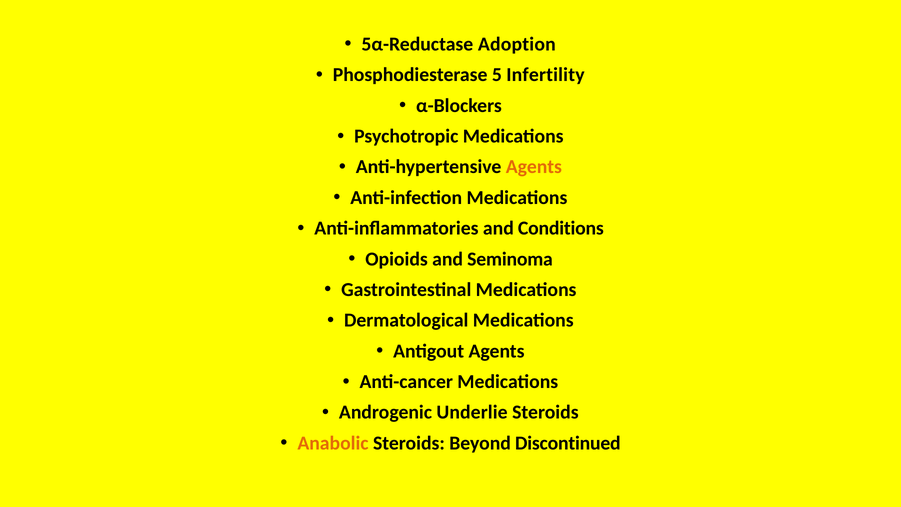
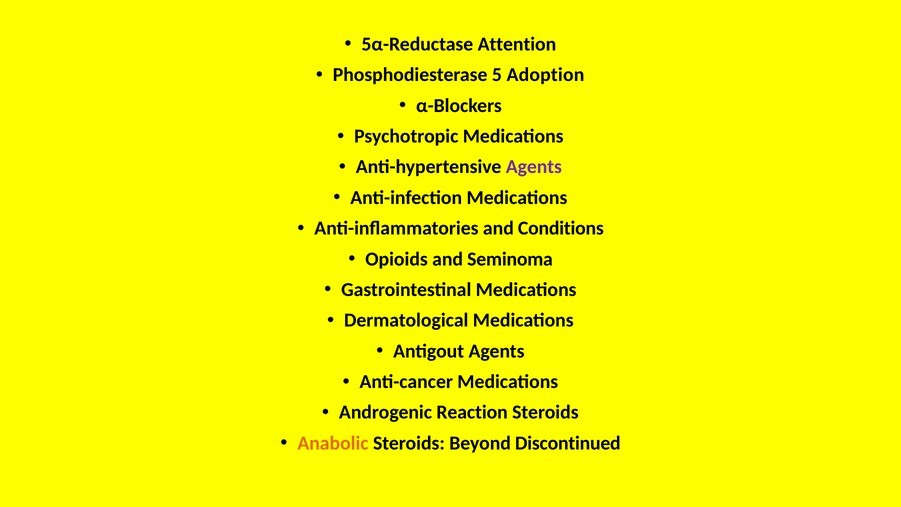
Adoption: Adoption -> Attention (517, 44)
Infertility: Infertility -> Adoption (545, 75)
Agents colour: orange -> purple (534, 167)
Underlie: Underlie -> Reaction (472, 412)
